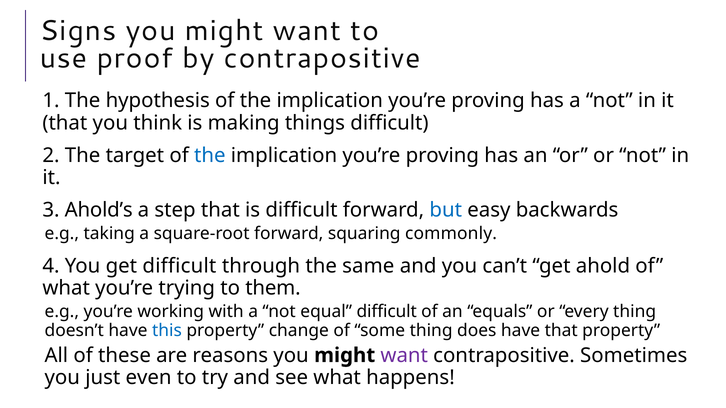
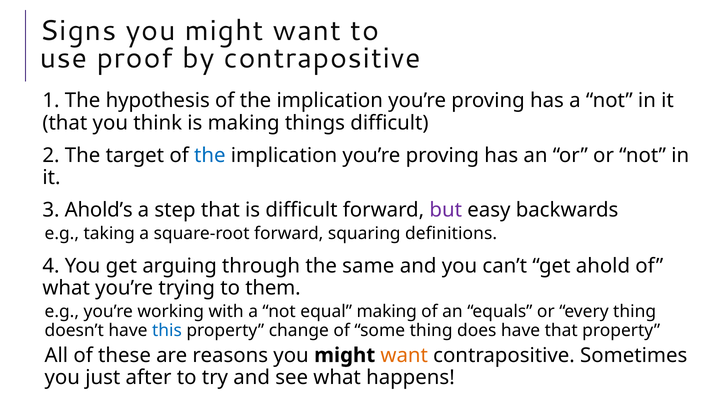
but colour: blue -> purple (446, 210)
commonly: commonly -> definitions (451, 234)
get difficult: difficult -> arguing (180, 266)
equal difficult: difficult -> making (387, 312)
want colour: purple -> orange (404, 356)
even: even -> after (149, 378)
